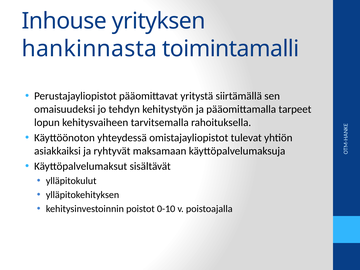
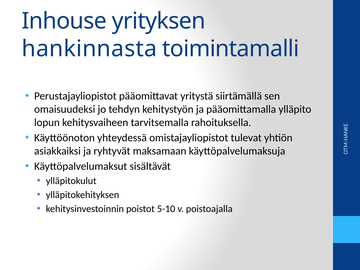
tarpeet: tarpeet -> ylläpito (295, 109)
0-10: 0-10 -> 5-10 (166, 209)
